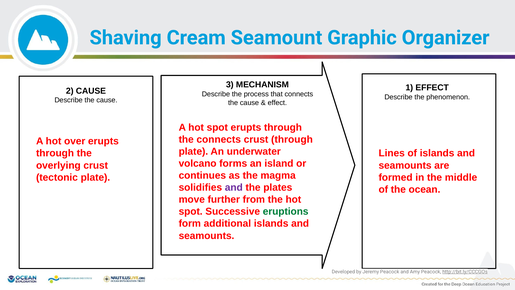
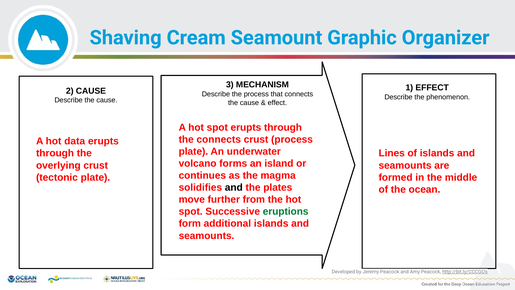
crust through: through -> process (292, 139)
over: over -> data (75, 141)
and colour: purple -> black (234, 187)
